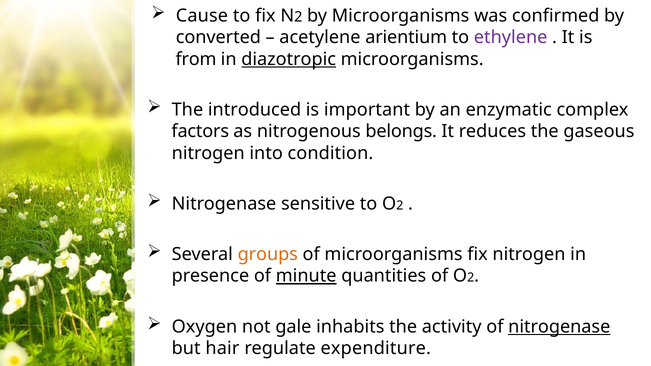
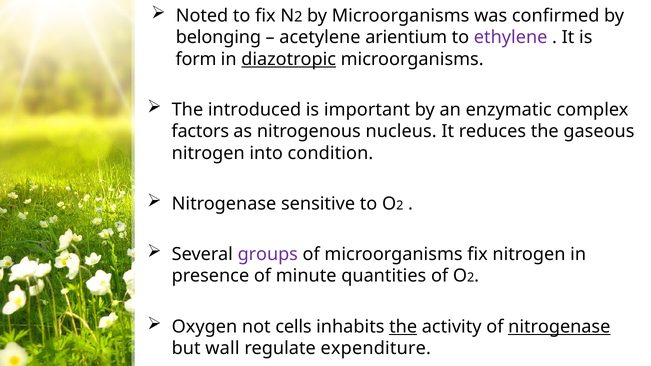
Cause: Cause -> Noted (202, 16)
converted: converted -> belonging (218, 37)
from: from -> form (196, 59)
belongs: belongs -> nucleus (401, 131)
groups colour: orange -> purple (268, 254)
minute underline: present -> none (306, 276)
gale: gale -> cells (293, 327)
the underline: none -> present (403, 327)
hair: hair -> wall (222, 349)
